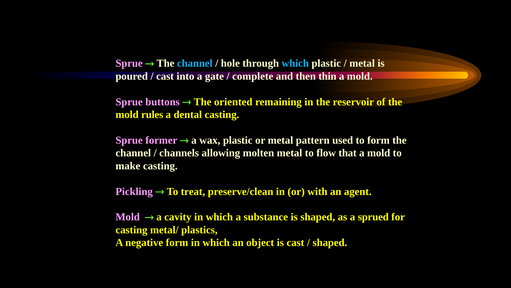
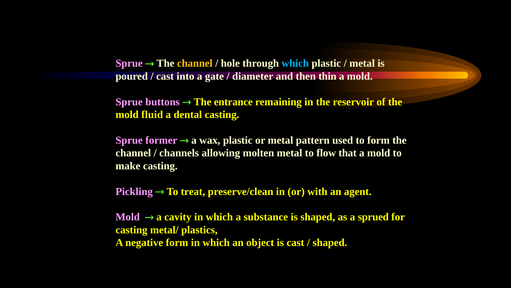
channel colour: light blue -> yellow (195, 63)
complete: complete -> diameter (253, 76)
oriented: oriented -> entrance (233, 102)
rules: rules -> fluid (152, 114)
